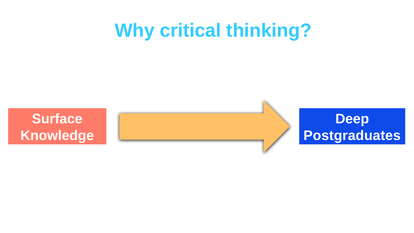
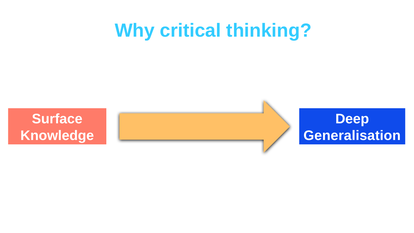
Postgraduates: Postgraduates -> Generalisation (352, 135)
